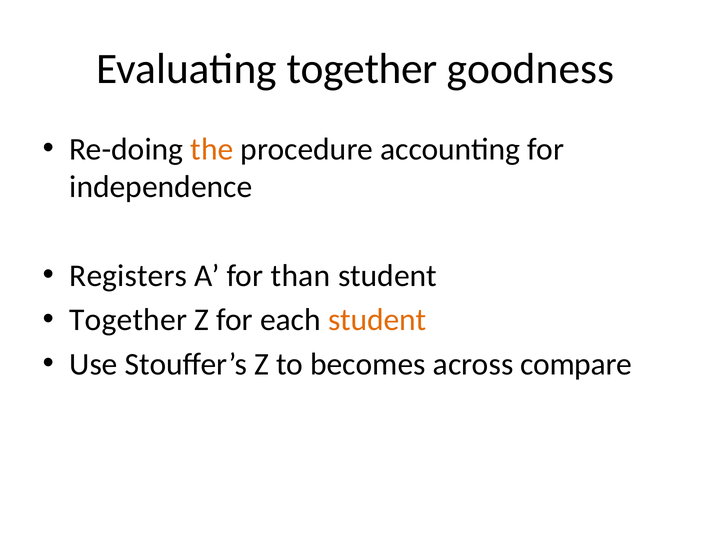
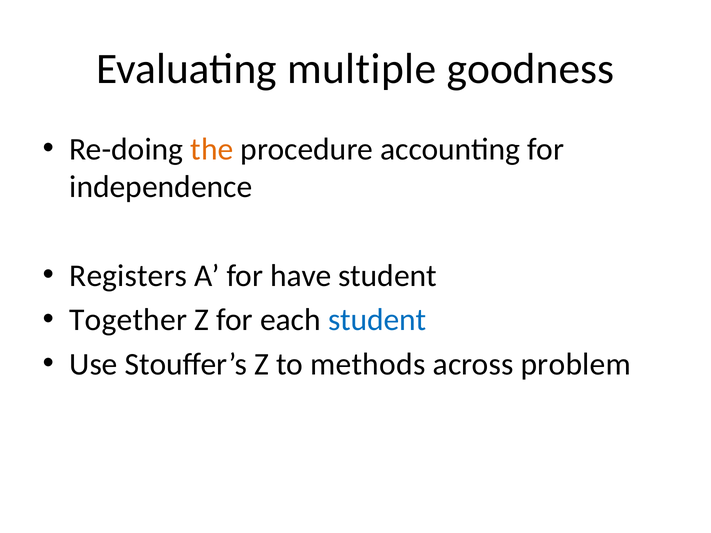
Evaluating together: together -> multiple (362, 69)
than: than -> have (301, 276)
student colour: orange -> blue (377, 320)
becomes: becomes -> methods (368, 364)
compare: compare -> problem (576, 364)
